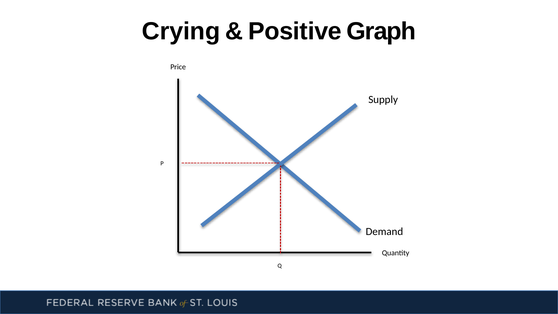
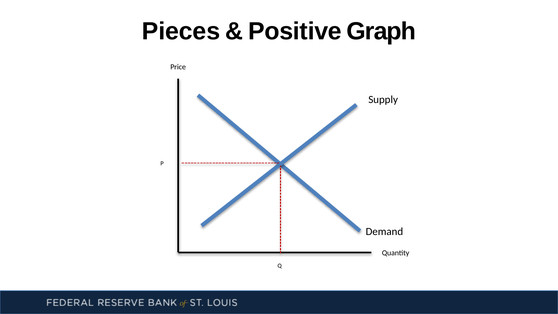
Crying: Crying -> Pieces (181, 31)
